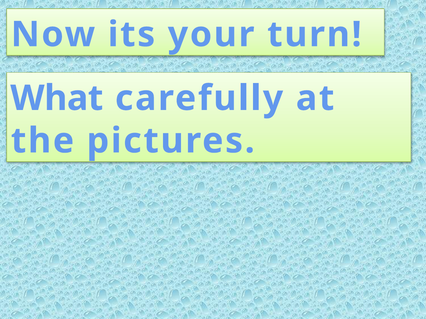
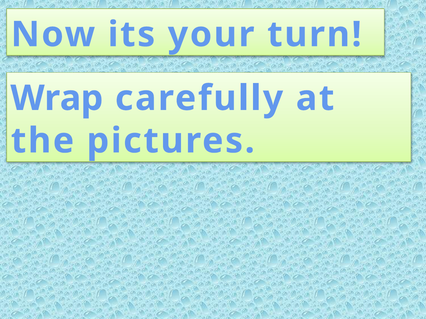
What: What -> Wrap (57, 98)
